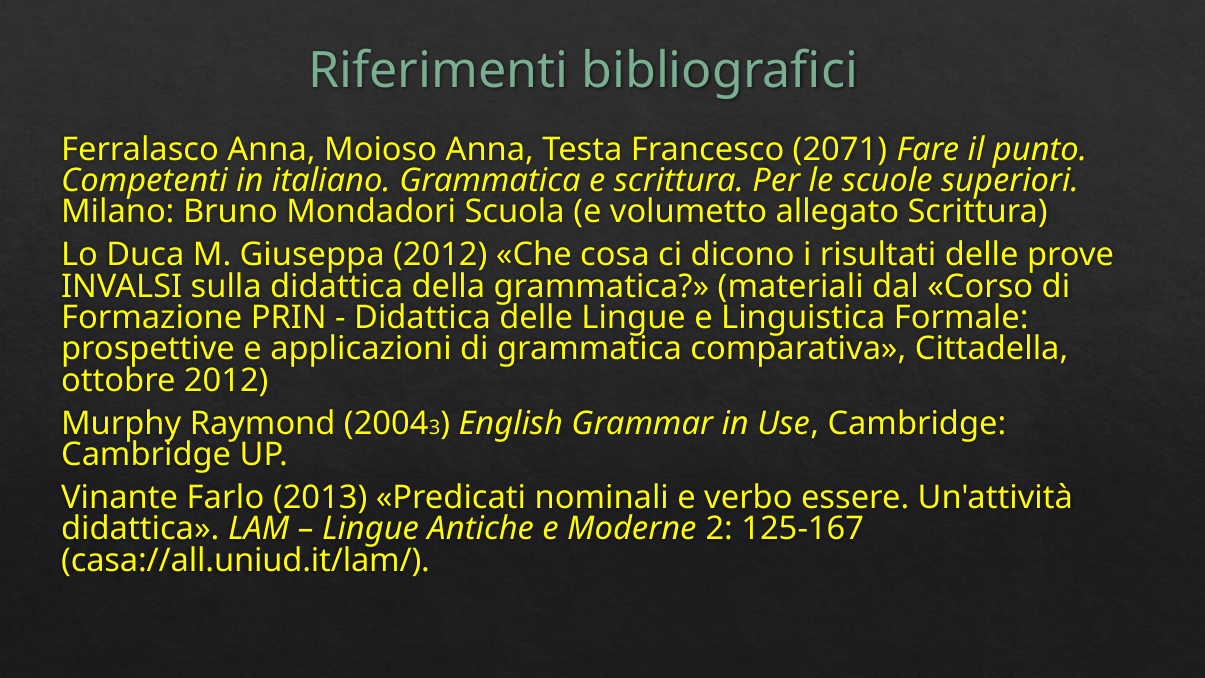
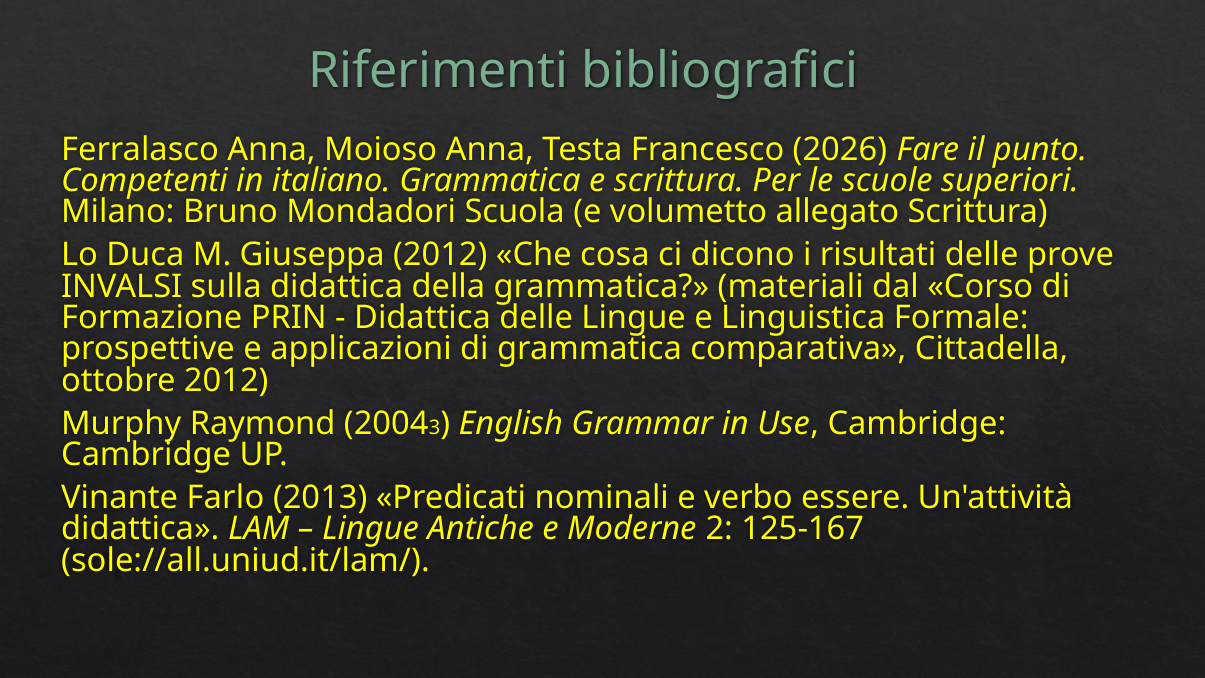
2071: 2071 -> 2026 (840, 149)
casa://all.uniud.it/lam/: casa://all.uniud.it/lam/ -> sole://all.uniud.it/lam/ (245, 560)
